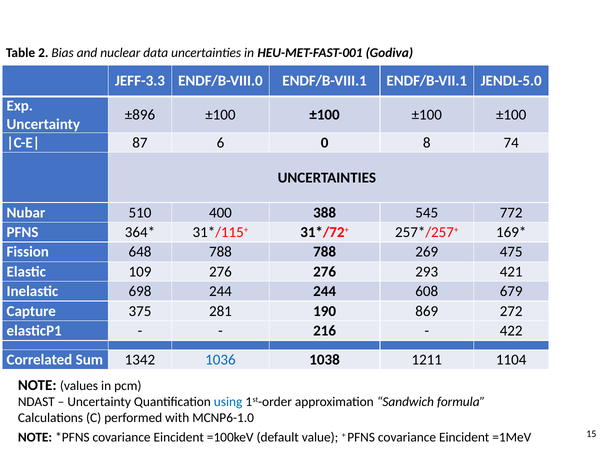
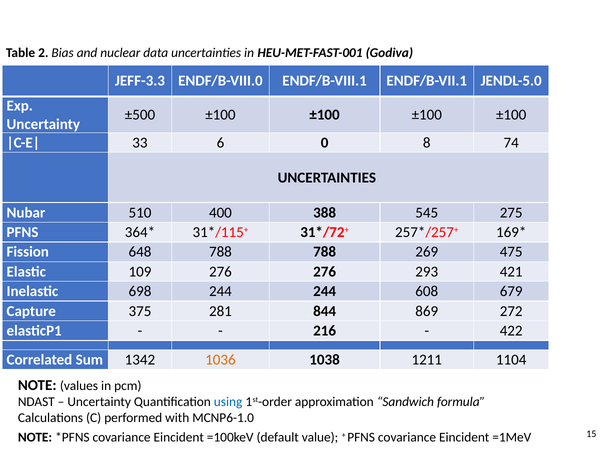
±896: ±896 -> ±500 (140, 115)
87: 87 -> 33 (140, 142)
772: 772 -> 275 (511, 212)
190: 190 -> 844 (325, 311)
1036 colour: blue -> orange (220, 359)
